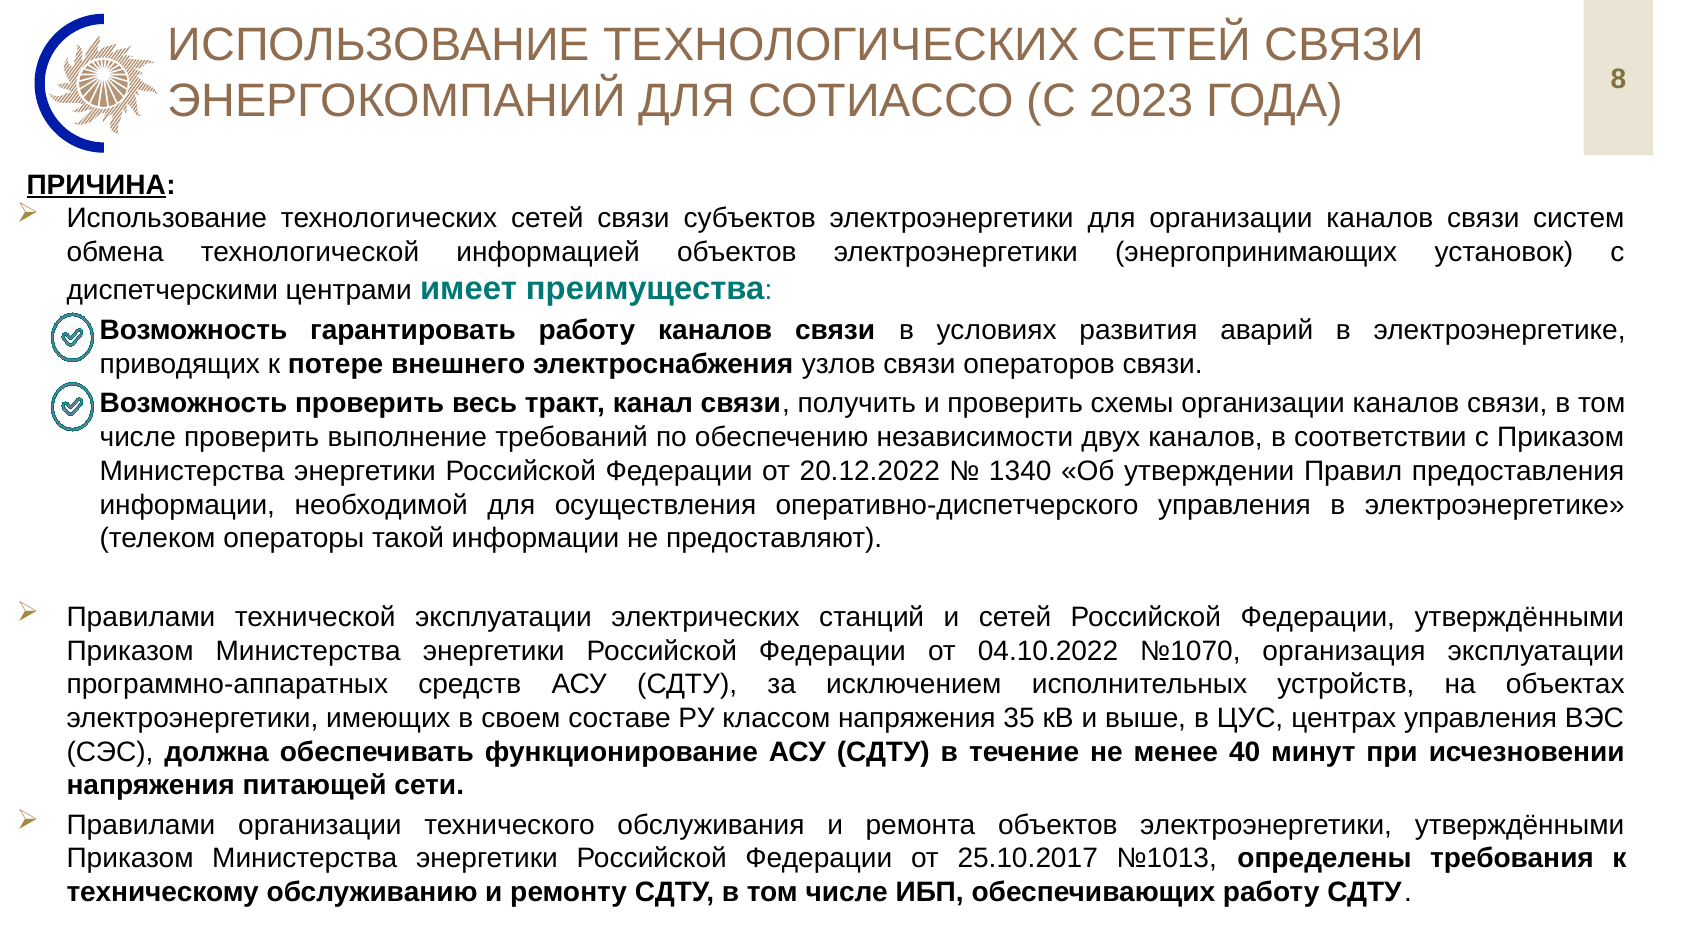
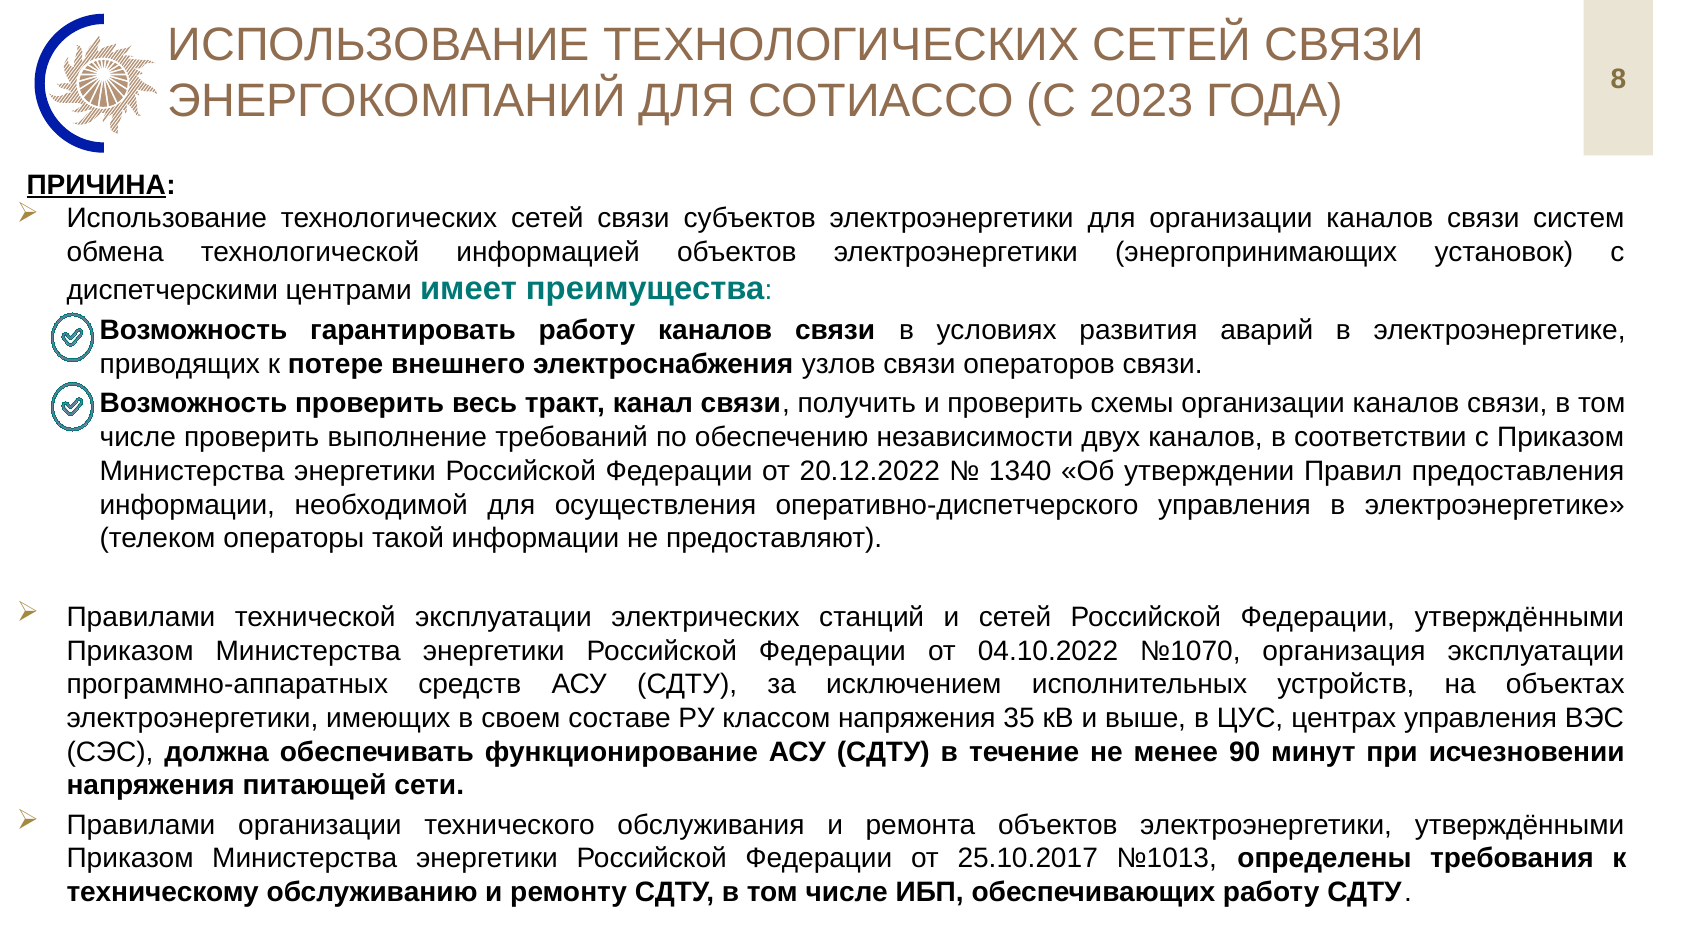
40: 40 -> 90 (1245, 752)
